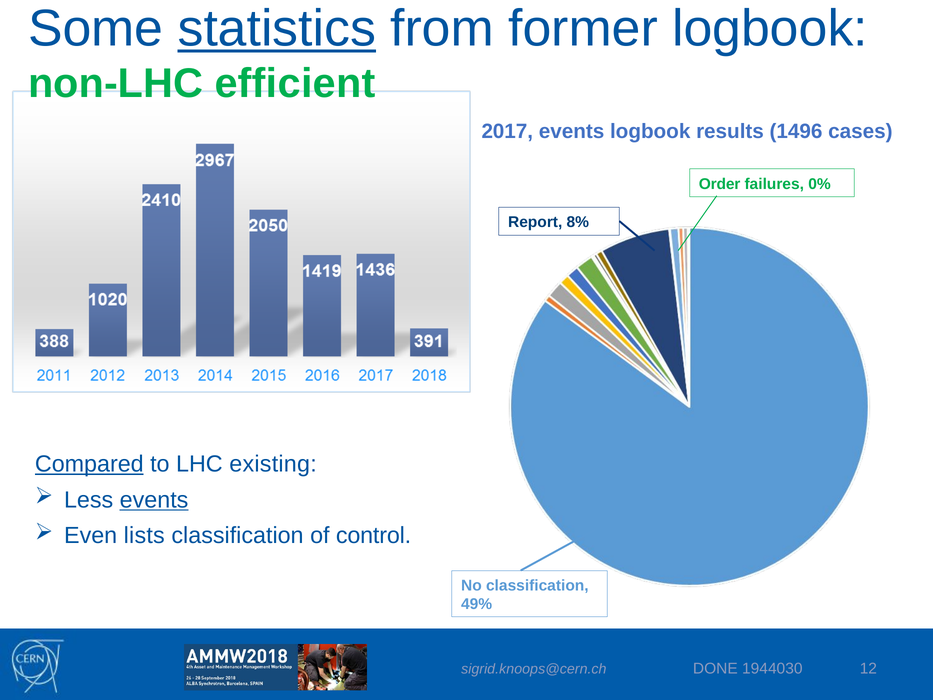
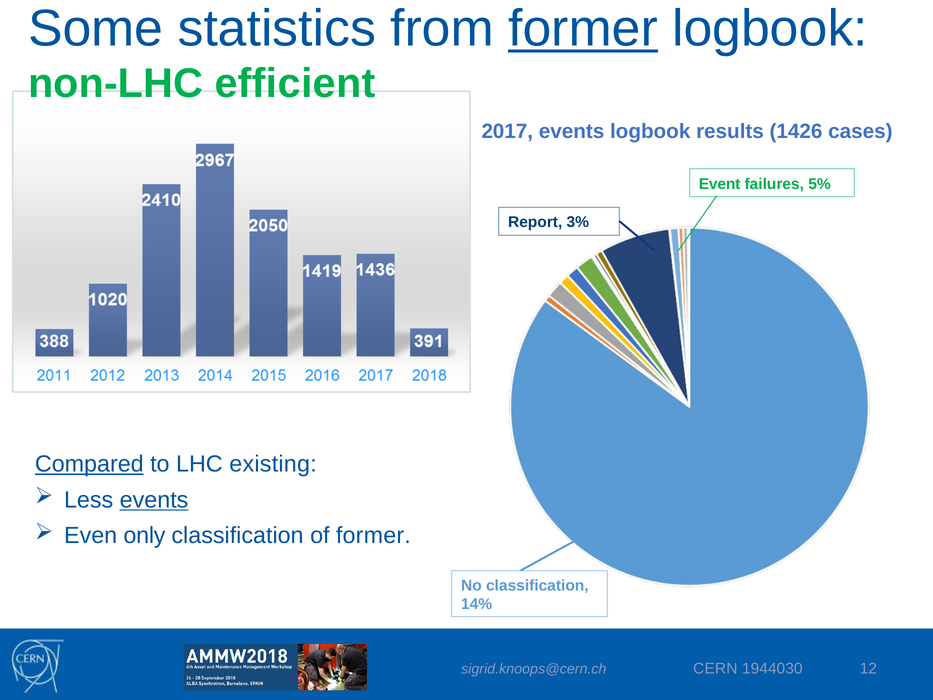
statistics underline: present -> none (277, 29)
former underline: none -> present (583, 29)
1496: 1496 -> 1426 (796, 131)
Order: Order -> Event (720, 184)
0%: 0% -> 5% (819, 184)
8%: 8% -> 3% (578, 222)
lists: lists -> only (144, 536)
of control: control -> former (373, 536)
49%: 49% -> 14% (477, 604)
DONE: DONE -> CERN (715, 668)
